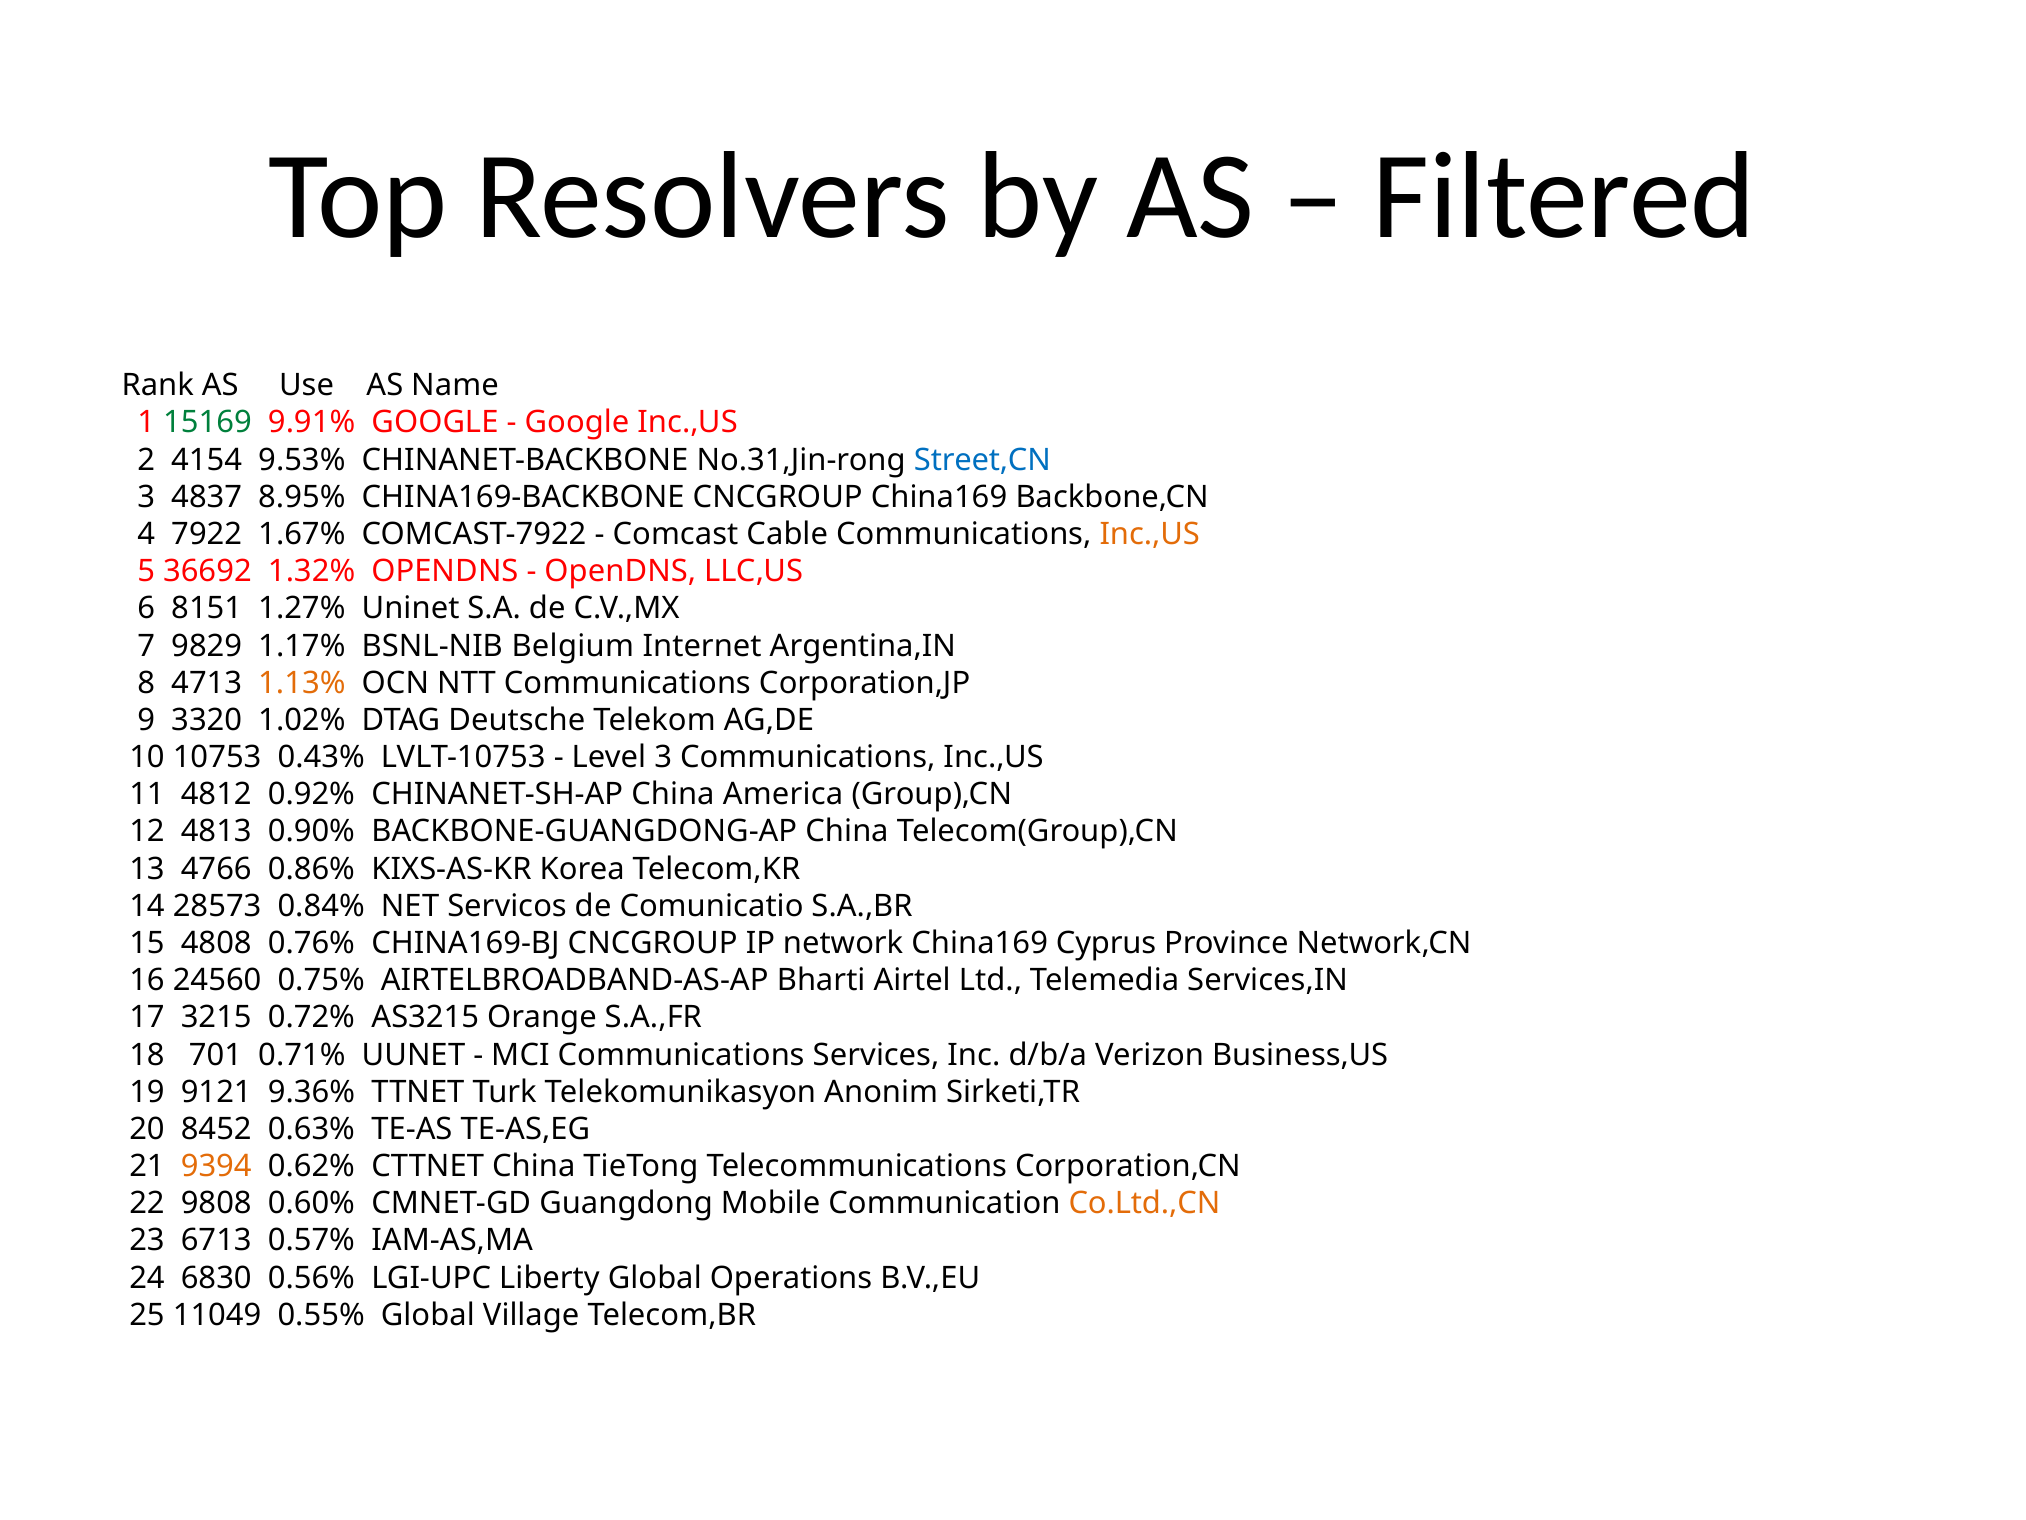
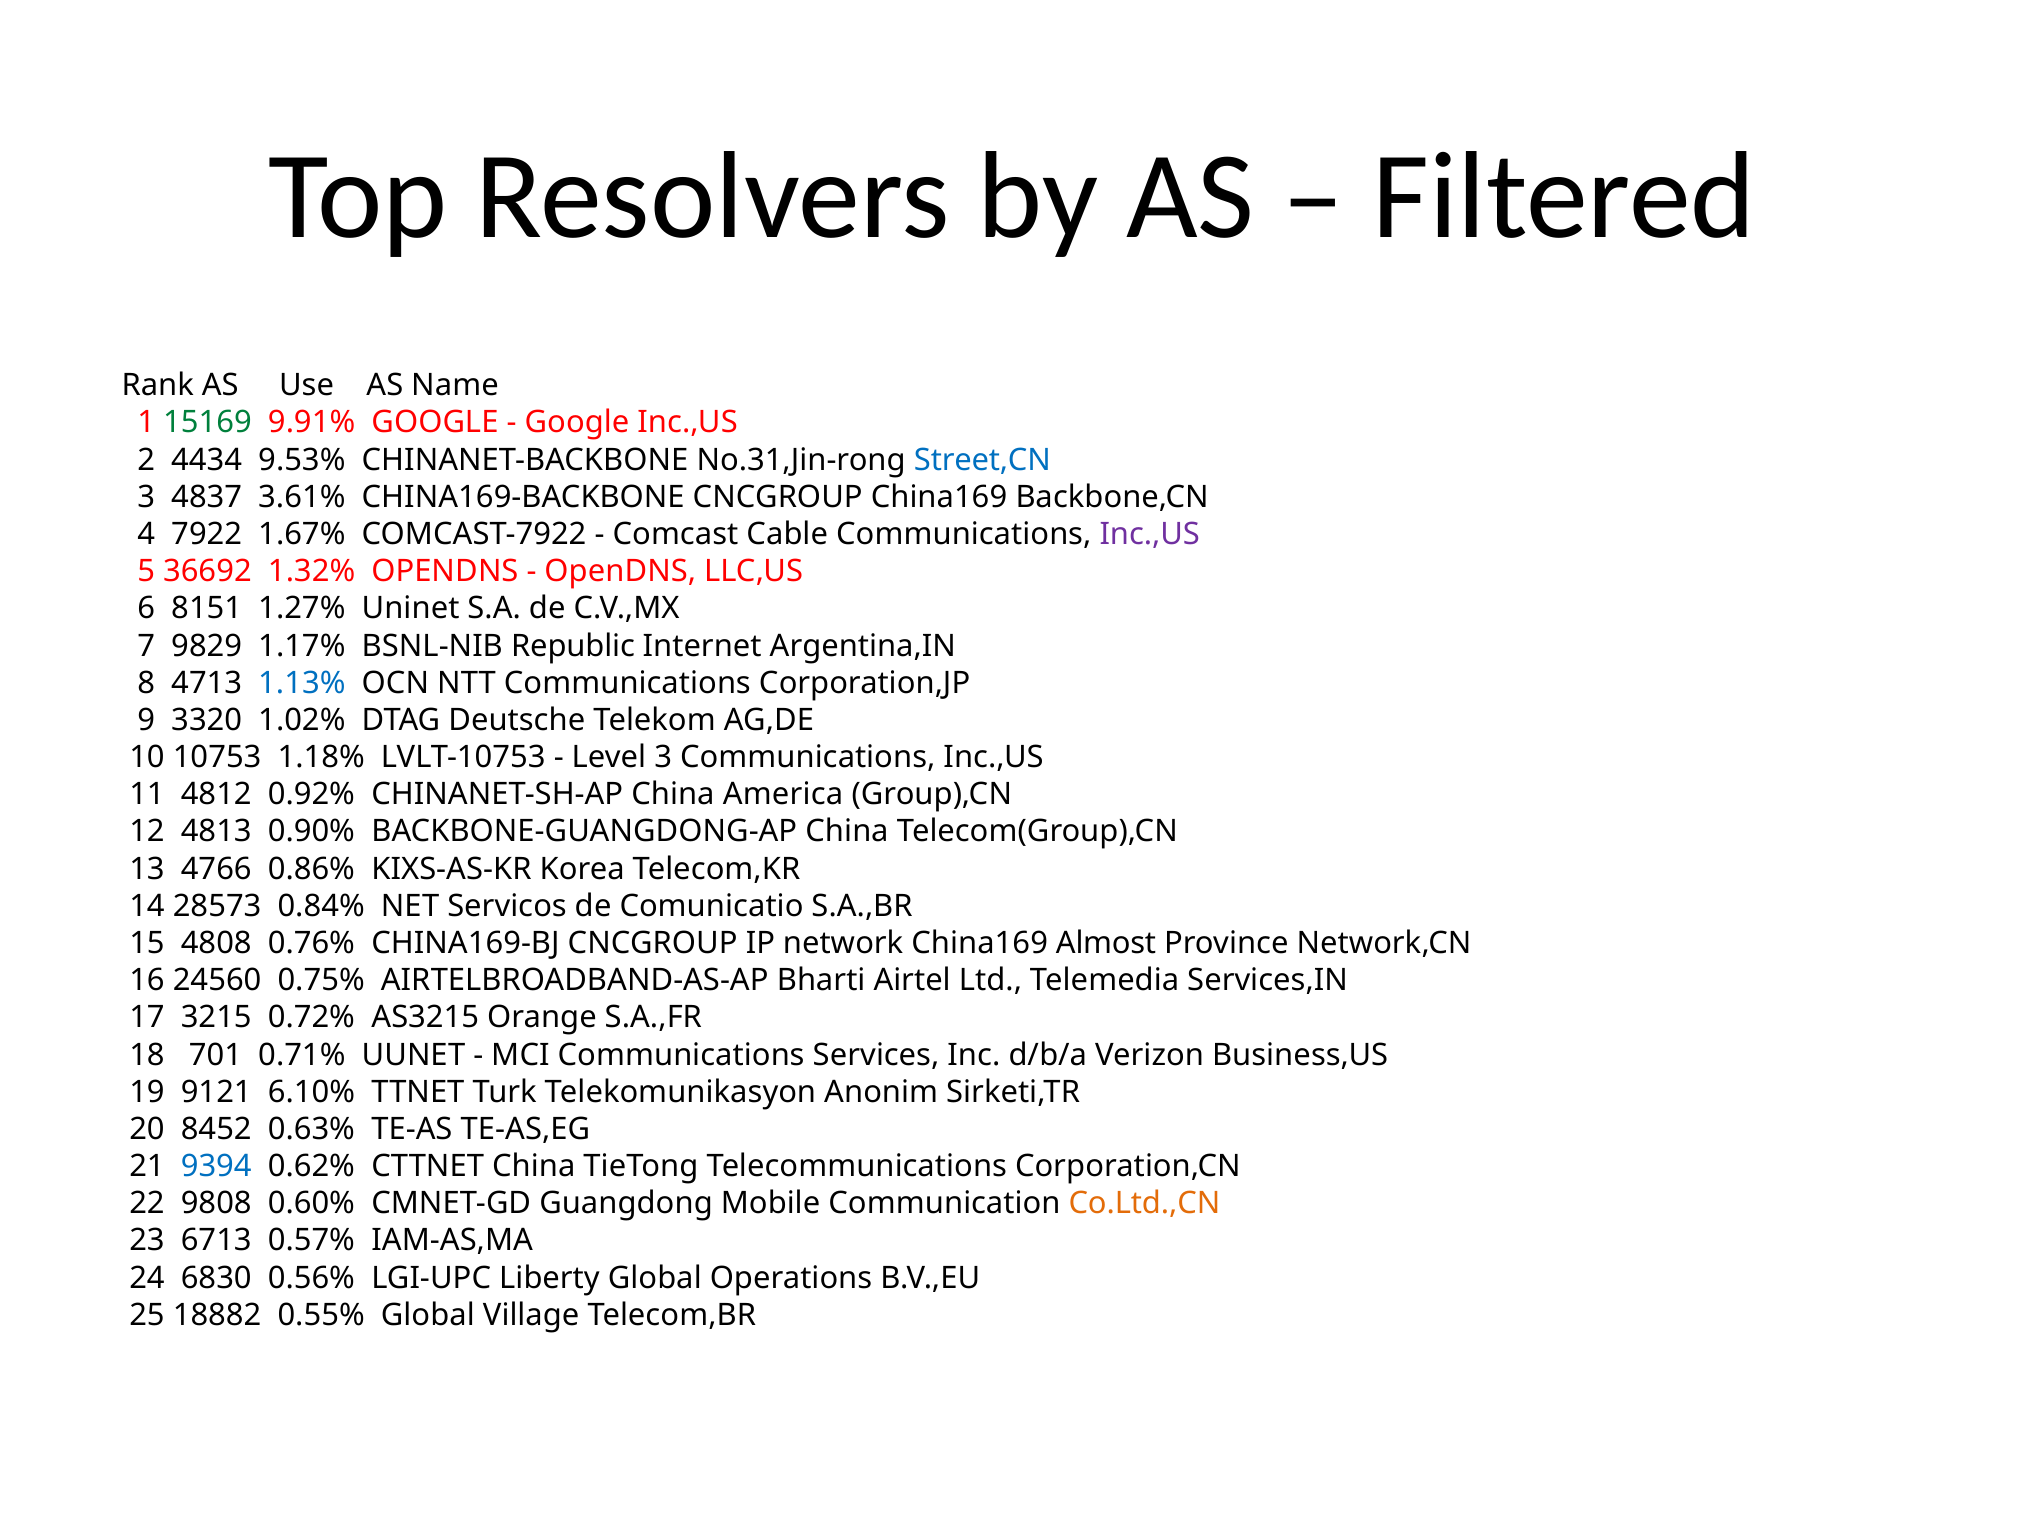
4154: 4154 -> 4434 (207, 460)
8.95%: 8.95% -> 3.61% (302, 497)
Inc.,US colour: orange -> purple (1150, 534)
Belgium: Belgium -> Republic (573, 646)
1.13% colour: orange -> blue (302, 683)
0.43%: 0.43% -> 1.18% (321, 757)
Cyprus: Cyprus -> Almost (1106, 943)
9.36%: 9.36% -> 6.10% (311, 1092)
9394 colour: orange -> blue (216, 1166)
11049: 11049 -> 18882 (217, 1315)
